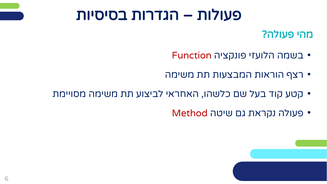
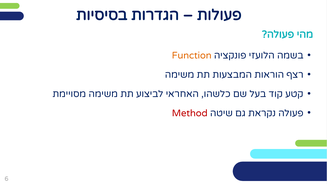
Function colour: red -> orange (192, 55)
